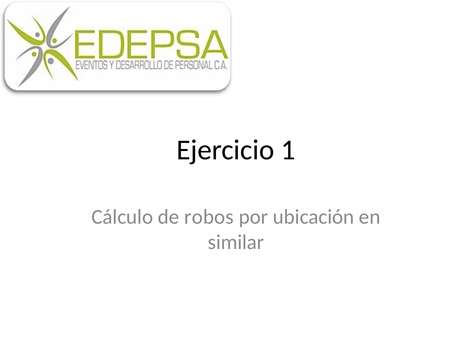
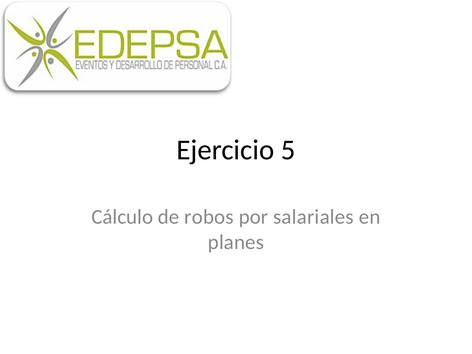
1: 1 -> 5 (288, 150)
ubicación: ubicación -> salariales (313, 217)
similar: similar -> planes (236, 242)
